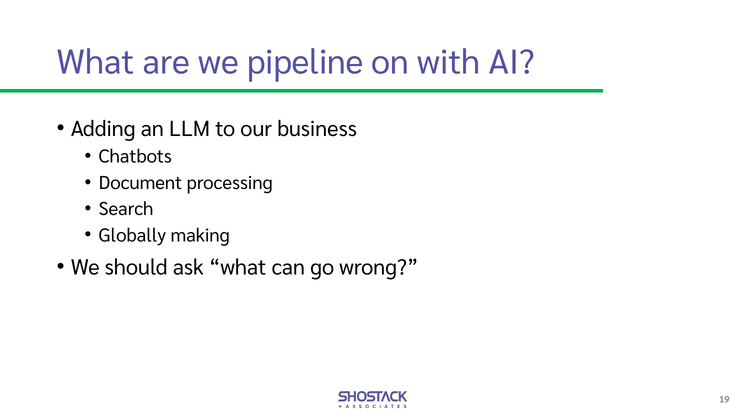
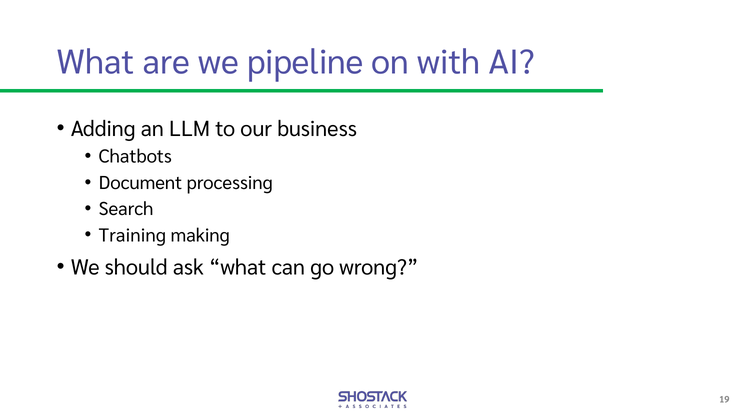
Globally: Globally -> Training (132, 235)
